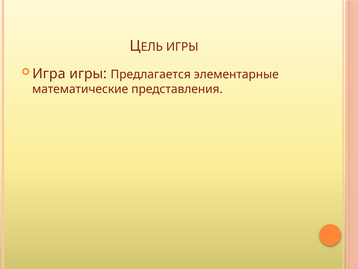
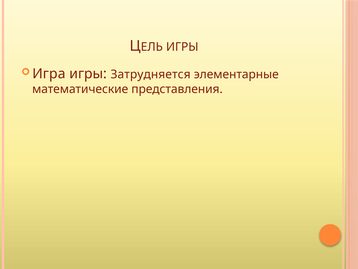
Предлагается: Предлагается -> Затрудняется (151, 74)
